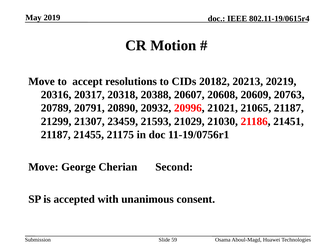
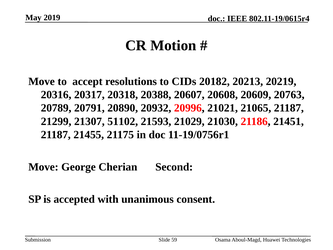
23459: 23459 -> 51102 (123, 121)
